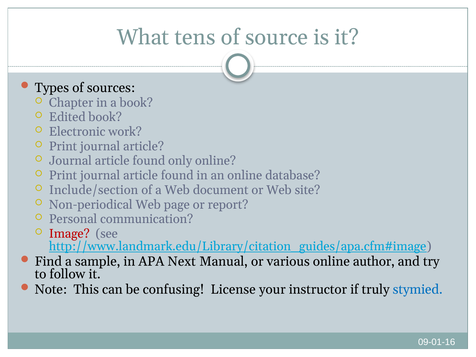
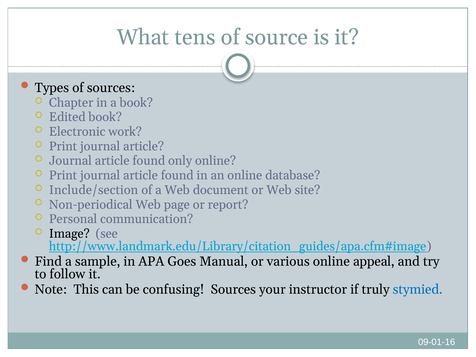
Image colour: red -> black (69, 234)
Next: Next -> Goes (182, 261)
author: author -> appeal (374, 261)
confusing License: License -> Sources (233, 289)
